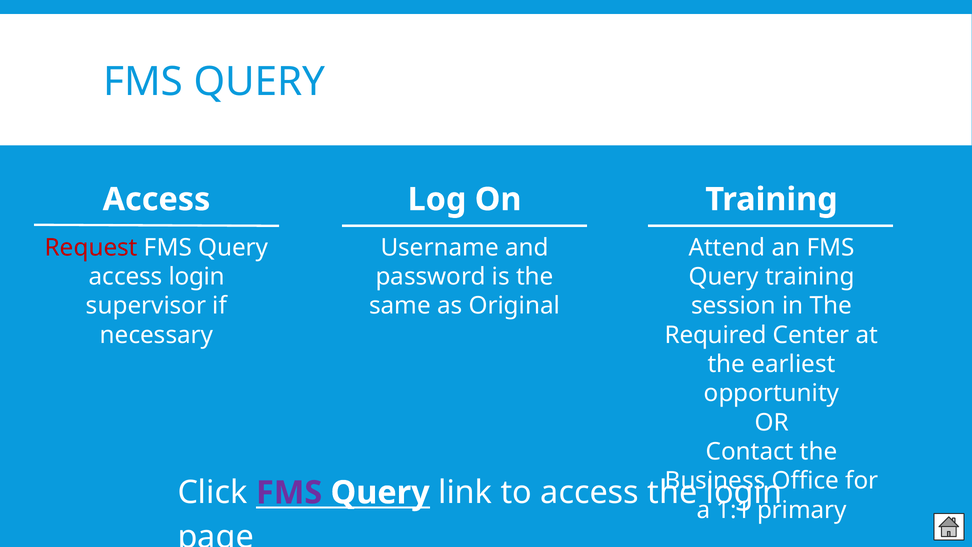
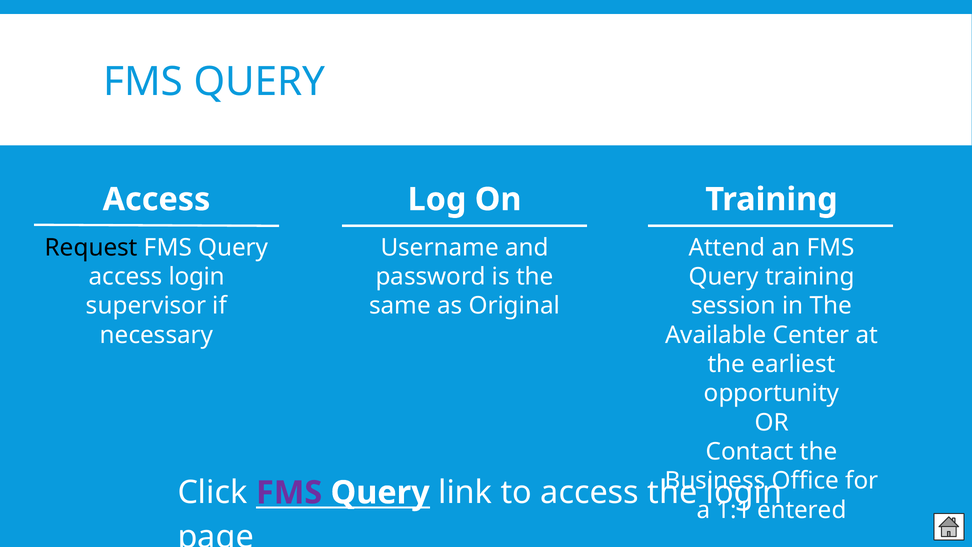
Request colour: red -> black (91, 247)
Required: Required -> Available (716, 335)
primary: primary -> entered (802, 510)
